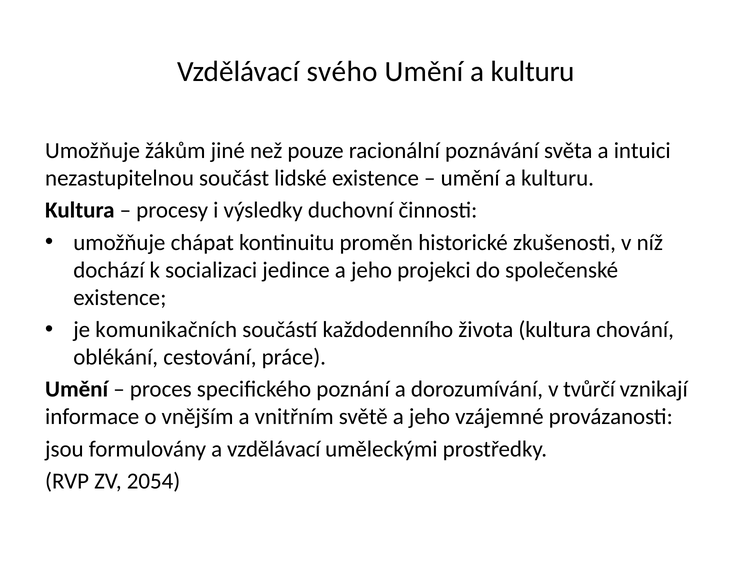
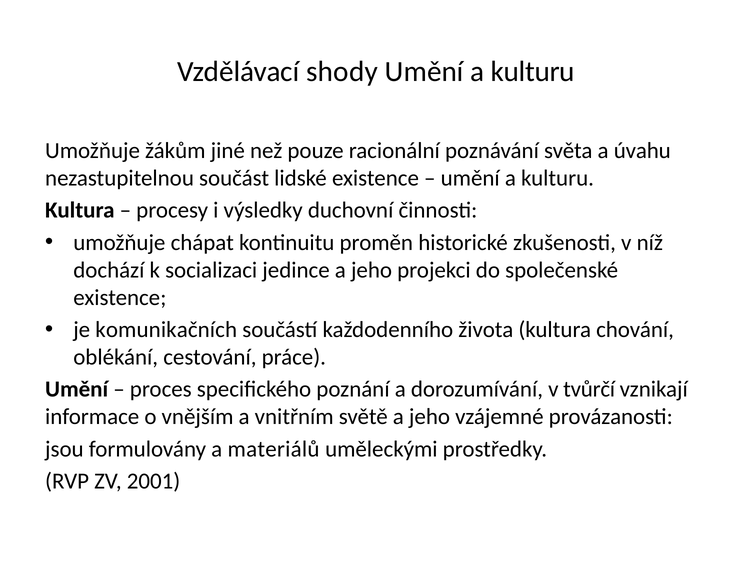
svého: svého -> shody (342, 72)
intuici: intuici -> úvahu (642, 151)
a vzdělávací: vzdělávací -> materiálů (274, 449)
2054: 2054 -> 2001 (154, 481)
